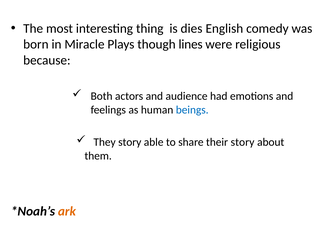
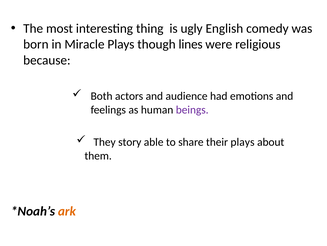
dies: dies -> ugly (192, 28)
beings colour: blue -> purple (192, 109)
their story: story -> plays (243, 142)
